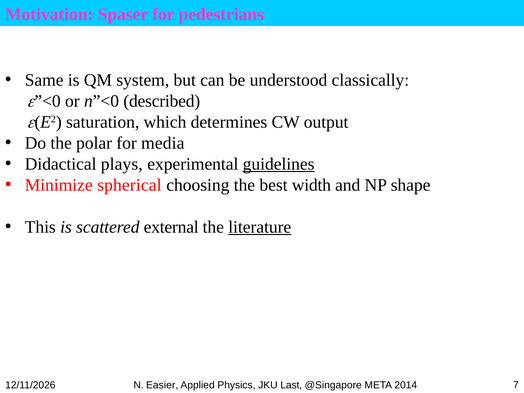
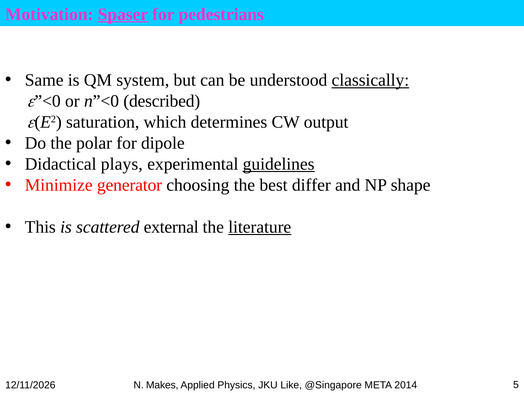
Spaser underline: none -> present (123, 14)
classically underline: none -> present (370, 80)
media: media -> dipole (163, 143)
spherical: spherical -> generator (130, 185)
width: width -> differ (311, 185)
Easier: Easier -> Makes (162, 385)
Last: Last -> Like (291, 385)
7: 7 -> 5 (516, 385)
